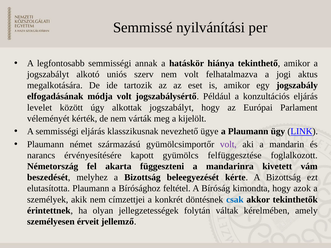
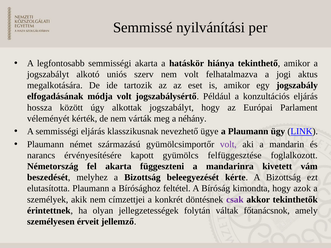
semmisségi annak: annak -> akarta (146, 63)
levelet: levelet -> hossza (40, 108)
kijelölt: kijelölt -> néhány (192, 119)
csak colour: blue -> purple (235, 200)
kérelmében: kérelmében -> főtanácsnok (267, 211)
